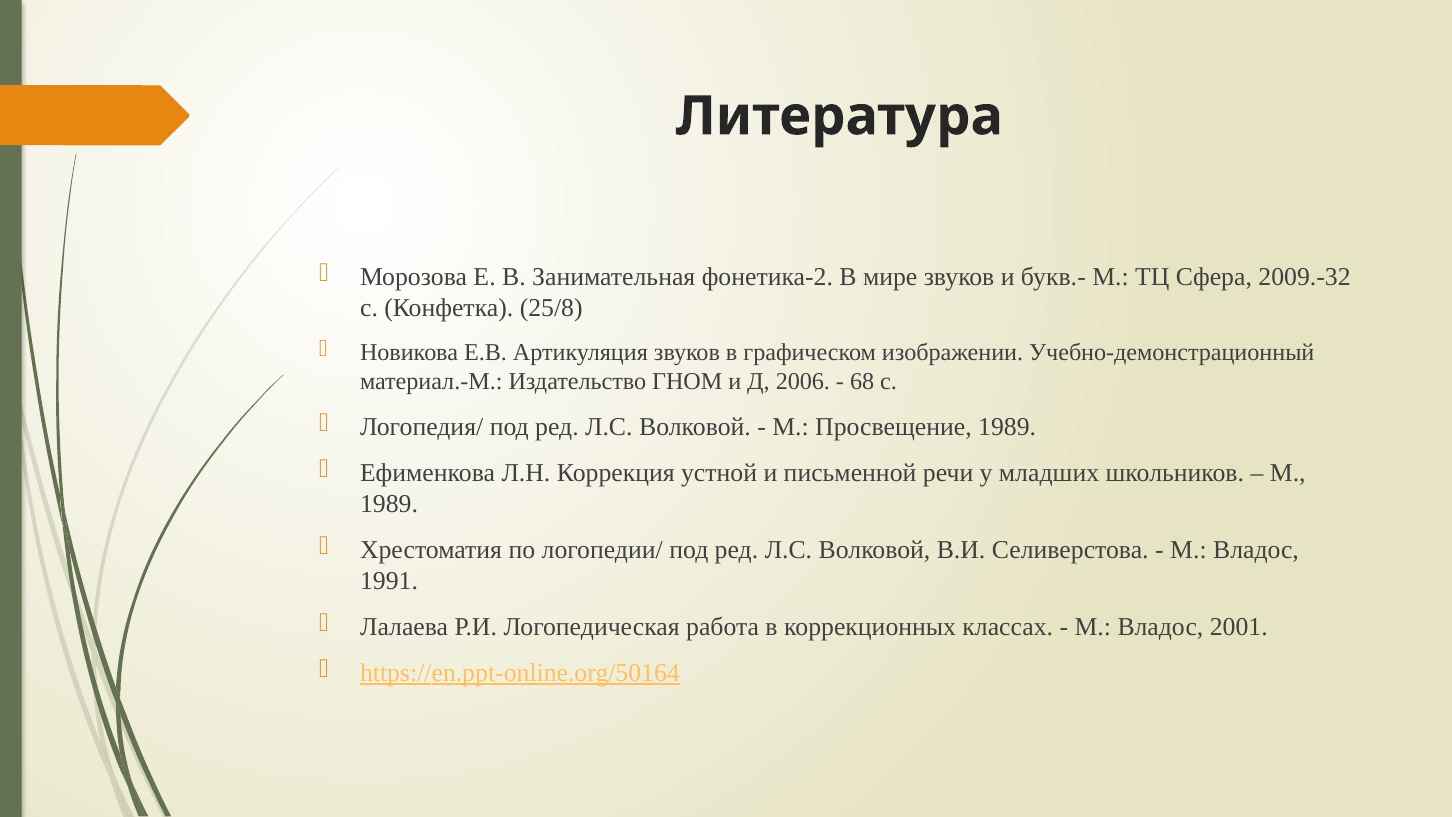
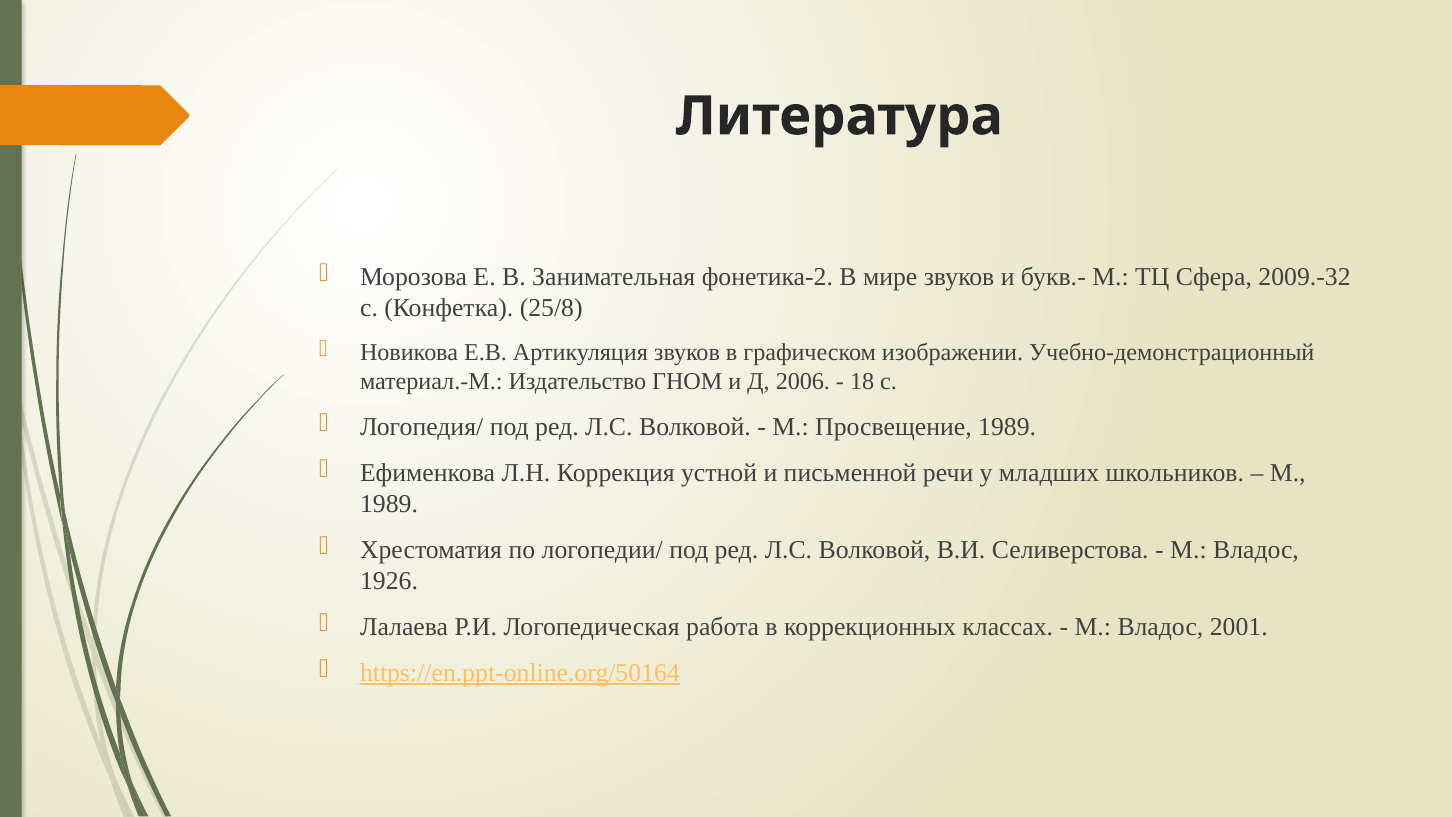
68: 68 -> 18 (862, 382)
1991: 1991 -> 1926 (389, 581)
